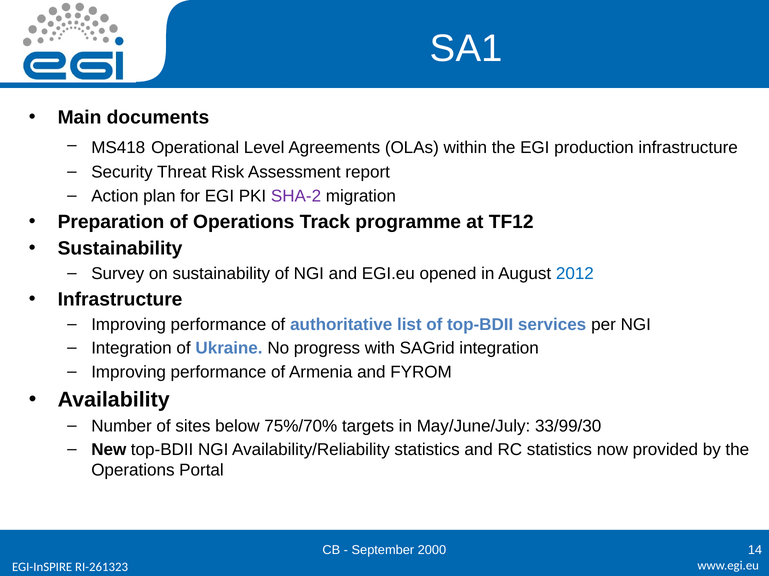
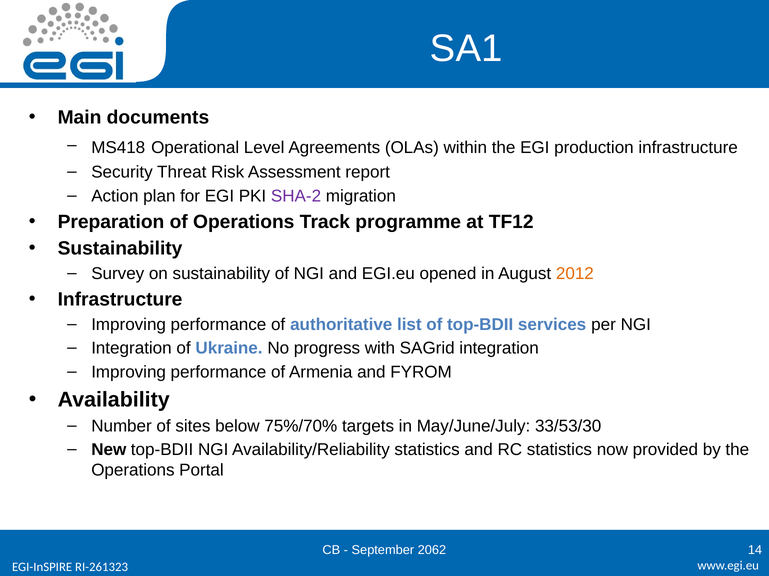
2012 colour: blue -> orange (575, 274)
33/99/30: 33/99/30 -> 33/53/30 (568, 427)
2000: 2000 -> 2062 (432, 551)
